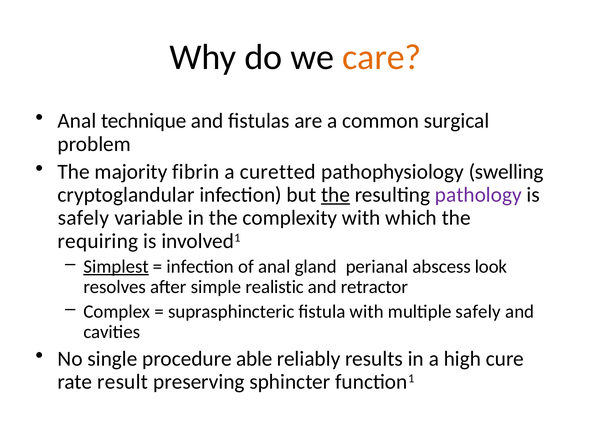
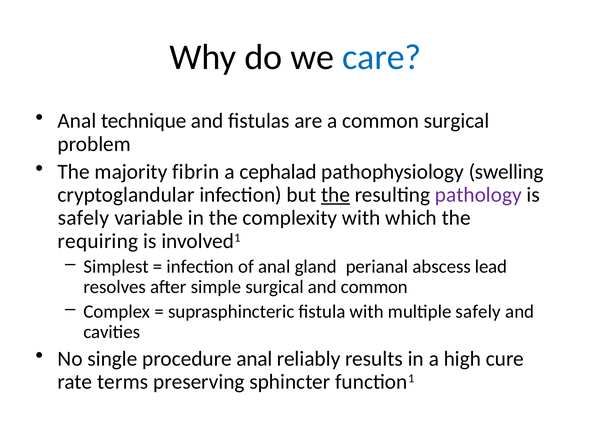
care colour: orange -> blue (382, 57)
curetted: curetted -> cephalad (278, 171)
Simplest underline: present -> none (116, 266)
look: look -> lead (491, 266)
simple realistic: realistic -> surgical (275, 286)
and retractor: retractor -> common (374, 286)
procedure able: able -> anal (254, 358)
result: result -> terms (123, 381)
